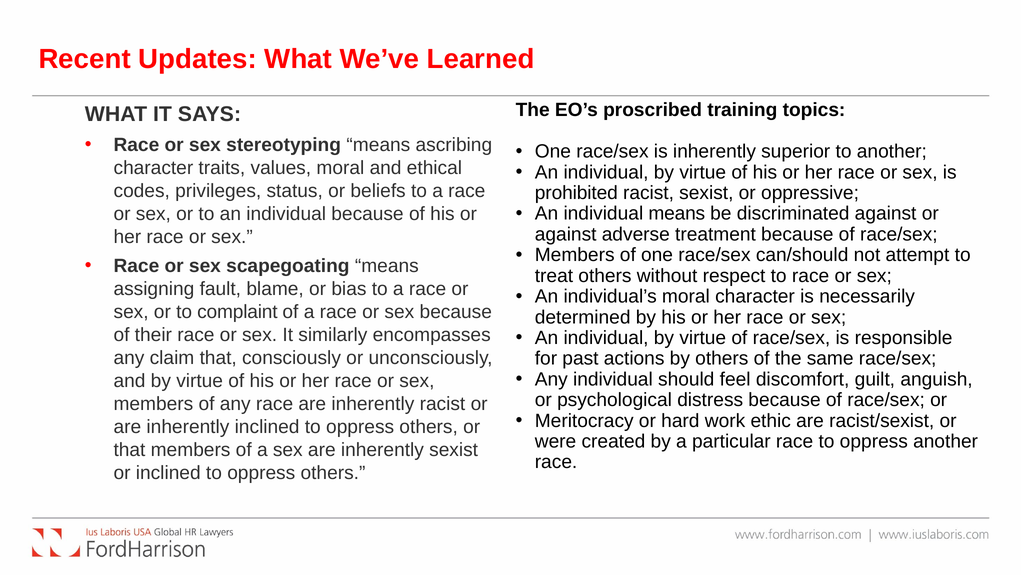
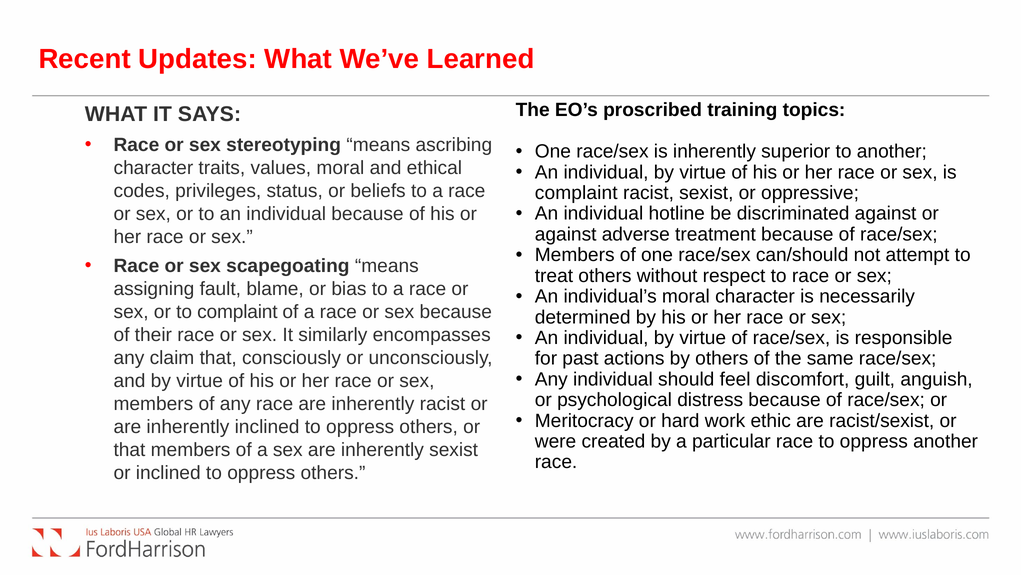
prohibited: prohibited -> complaint (576, 193)
individual means: means -> hotline (677, 213)
